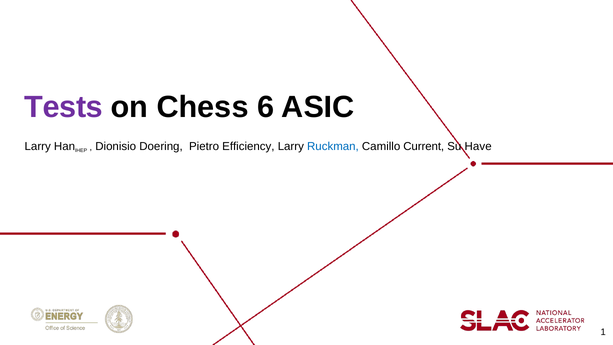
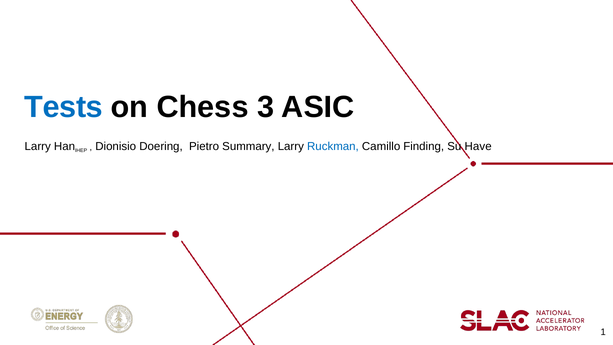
Tests colour: purple -> blue (64, 107)
6: 6 -> 3 (266, 107)
Efficiency: Efficiency -> Summary (248, 146)
Current: Current -> Finding (424, 146)
